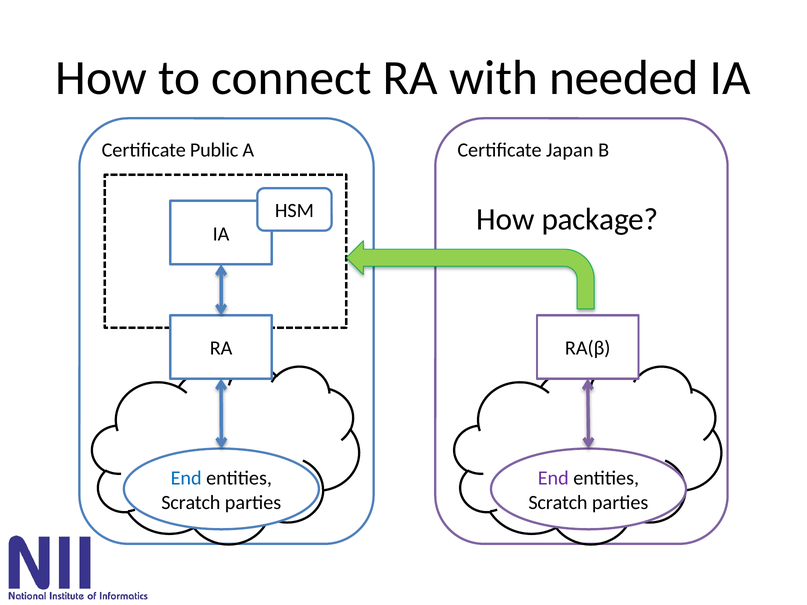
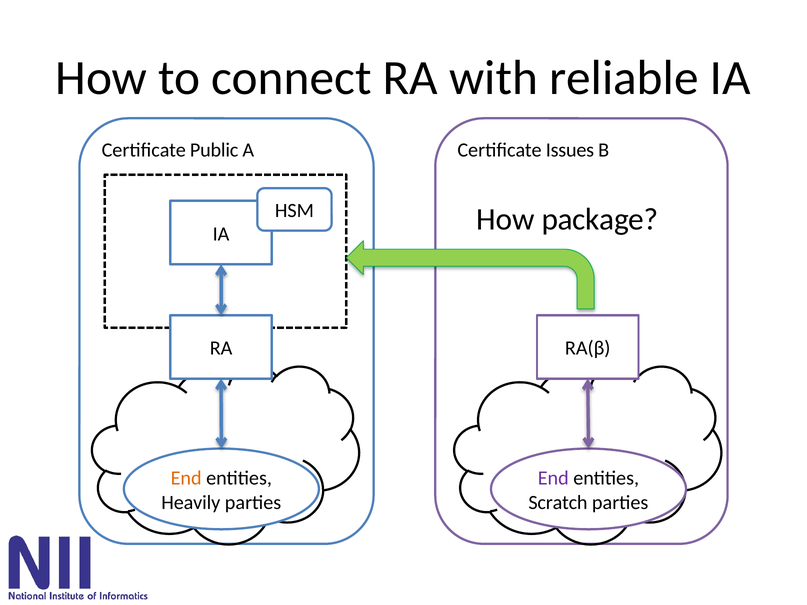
needed: needed -> reliable (624, 78)
Japan: Japan -> Issues (570, 150)
End colour: blue -> orange (186, 478)
Scratch: Scratch -> Heavily (191, 503)
